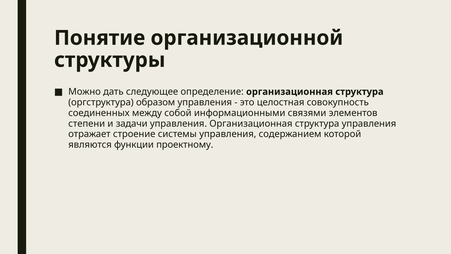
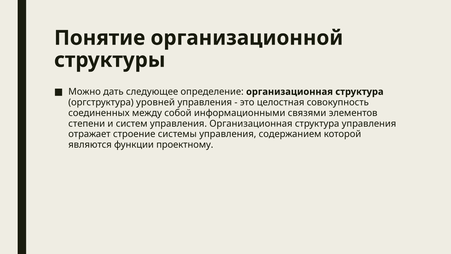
образом: образом -> уровней (156, 102)
задачи: задачи -> систем (132, 123)
